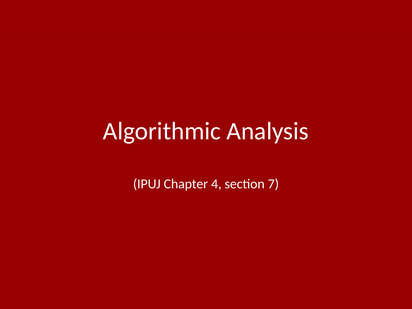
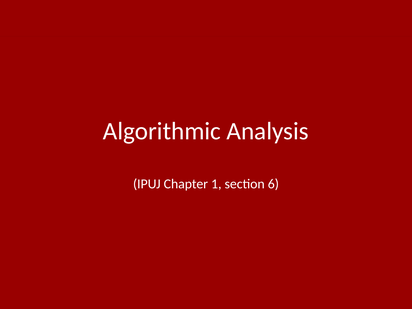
4: 4 -> 1 (216, 184)
7: 7 -> 6 (273, 184)
